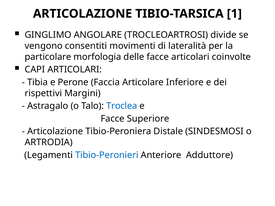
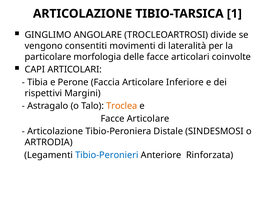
Troclea colour: blue -> orange (122, 106)
Facce Superiore: Superiore -> Articolare (148, 119)
Adduttore: Adduttore -> Rinforzata (210, 155)
